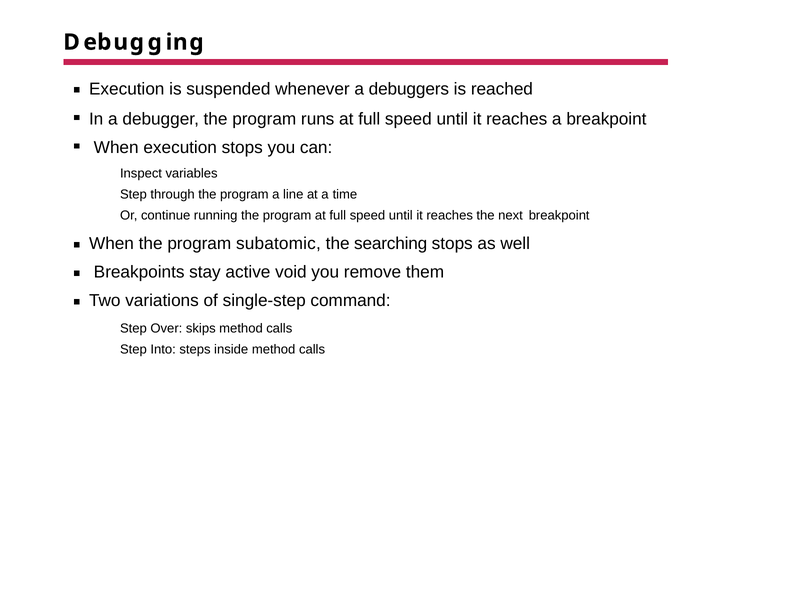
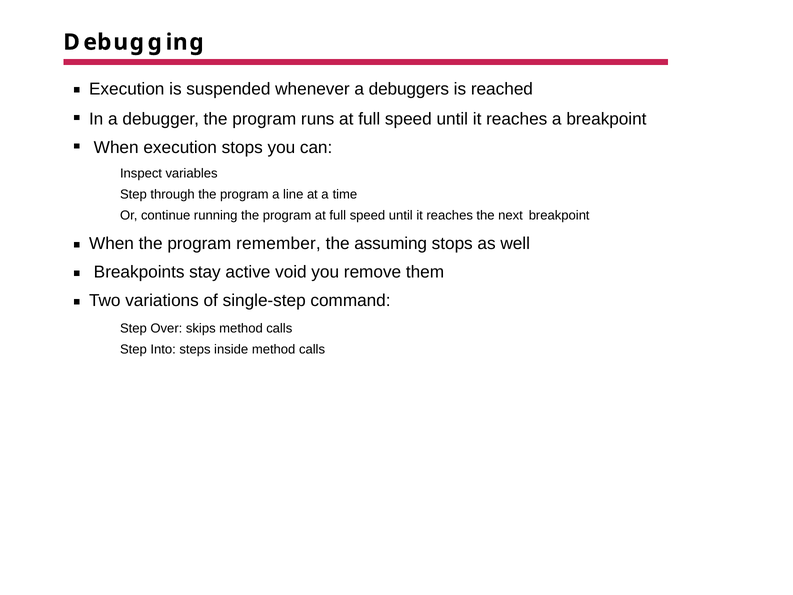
subatomic: subatomic -> remember (278, 244)
searching: searching -> assuming (391, 244)
